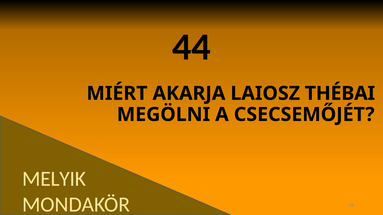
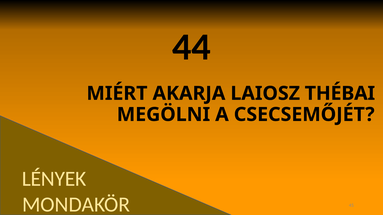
MELYIK: MELYIK -> LÉNYEK (54, 179)
